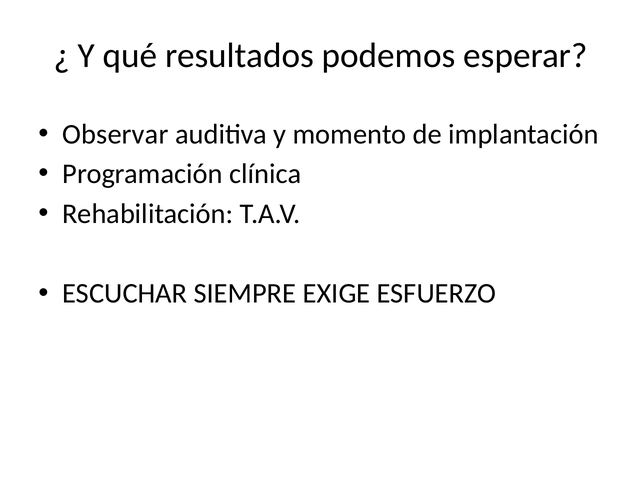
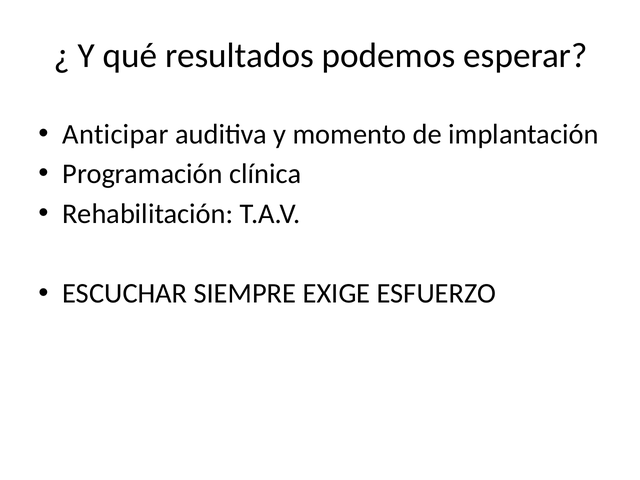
Observar: Observar -> Anticipar (115, 134)
